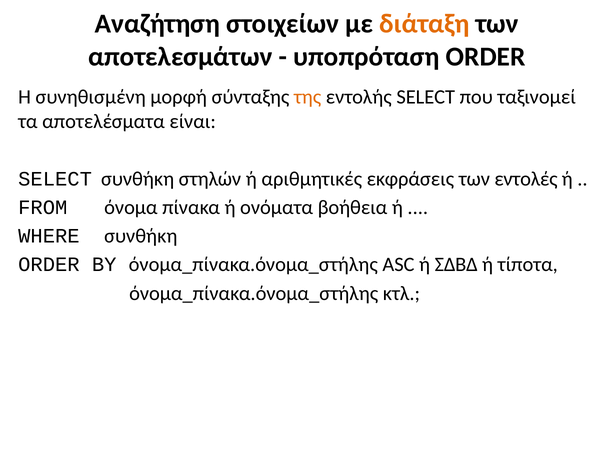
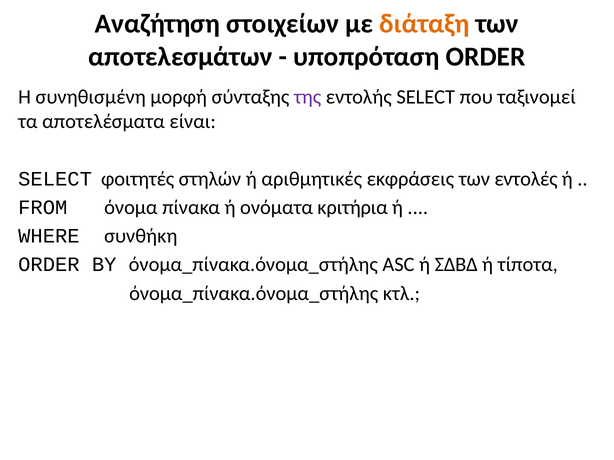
της colour: orange -> purple (308, 97)
SELECT συνθήκη: συνθήκη -> φοιτητές (138, 179)
βοήθεια: βοήθεια -> κριτήρια (353, 208)
